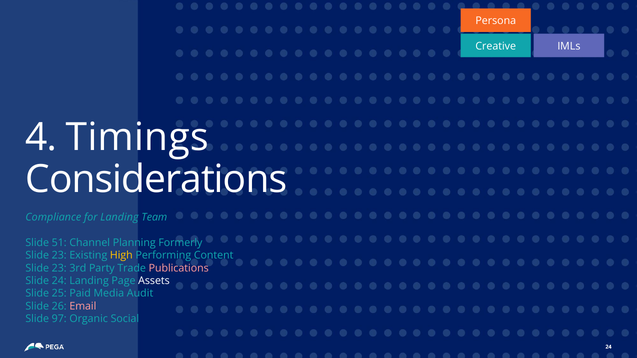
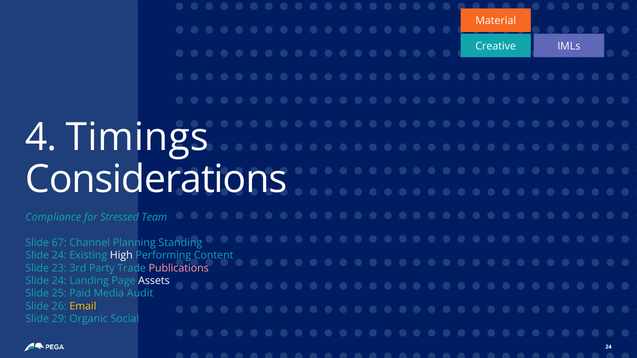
Persona: Persona -> Material (496, 21)
for Landing: Landing -> Stressed (120, 217)
51: 51 -> 67 (59, 243)
Formerly: Formerly -> Standing (180, 243)
23: 23 -> 24 (59, 256)
High colour: yellow -> white (121, 256)
Email colour: pink -> yellow (83, 306)
97: 97 -> 29 (59, 319)
